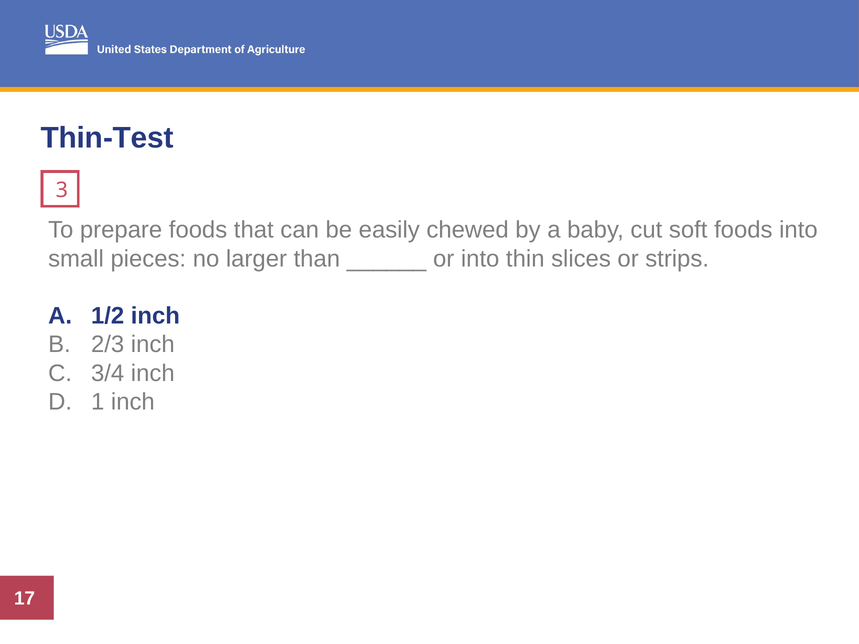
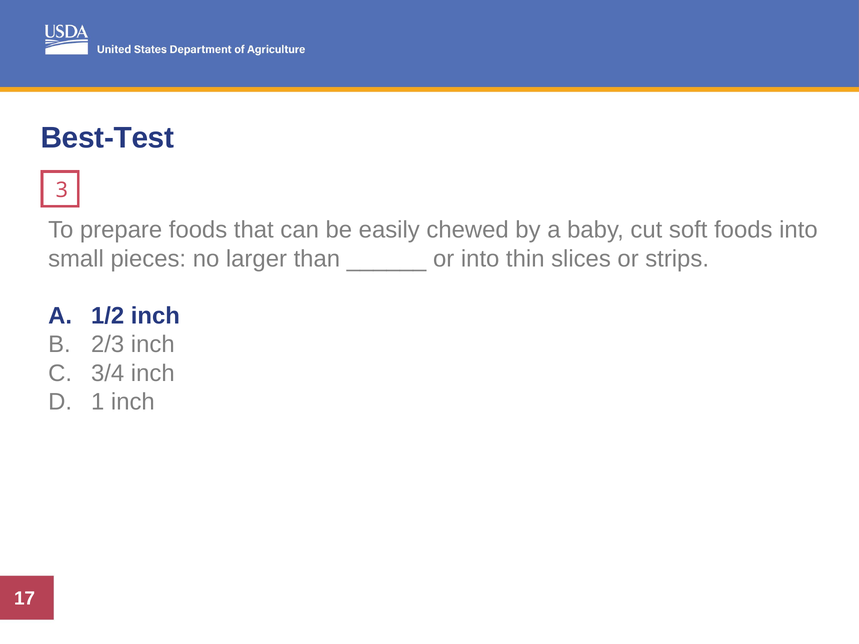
Thin-Test: Thin-Test -> Best-Test (107, 138)
